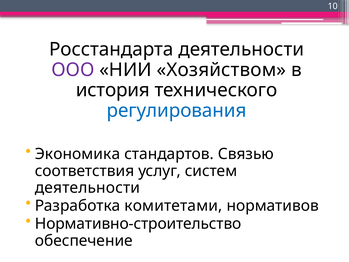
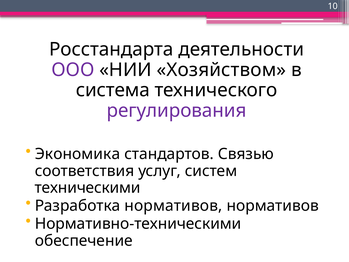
история: история -> система (113, 90)
регулирования colour: blue -> purple (177, 111)
деятельности: деятельности -> техническими (88, 188)
Разработка комитетами: комитетами -> нормативов (173, 206)
Нормативно-строительство: Нормативно-строительство -> Нормативно-техническими (138, 224)
